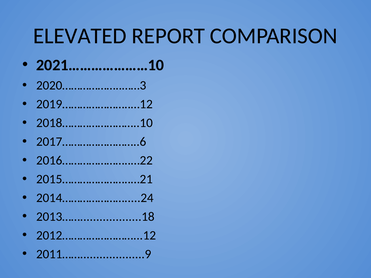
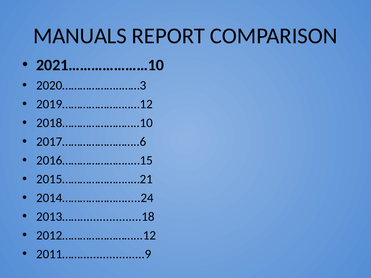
ELEVATED: ELEVATED -> MANUALS (80, 36)
2016…………………..…22: 2016…………………..…22 -> 2016…………………..…15 (94, 161)
